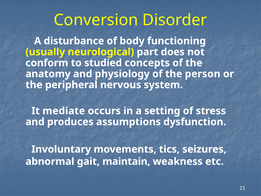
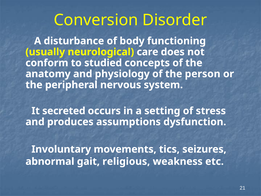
part: part -> care (148, 52)
mediate: mediate -> secreted (64, 111)
maintain: maintain -> religious (126, 161)
